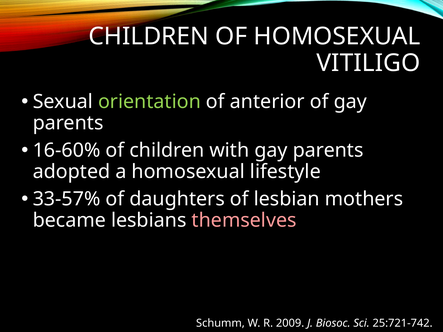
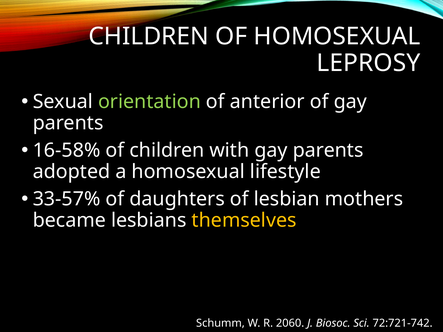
VITILIGO: VITILIGO -> LEPROSY (368, 63)
16-60%: 16-60% -> 16-58% (67, 150)
themselves colour: pink -> yellow (244, 220)
2009: 2009 -> 2060 (290, 323)
25:721-742: 25:721-742 -> 72:721-742 (403, 323)
